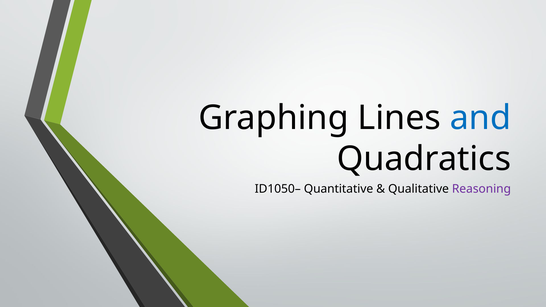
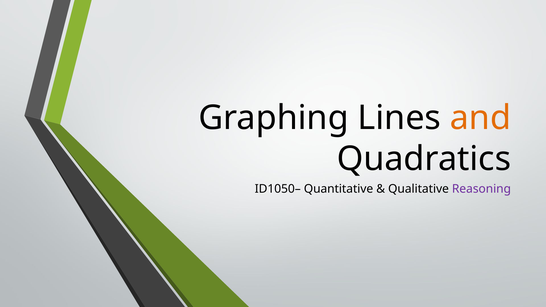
and colour: blue -> orange (480, 118)
